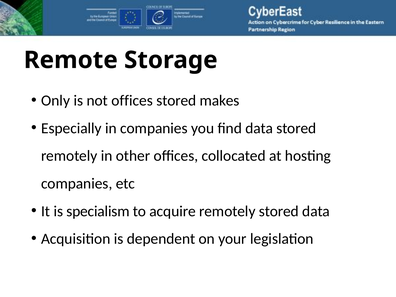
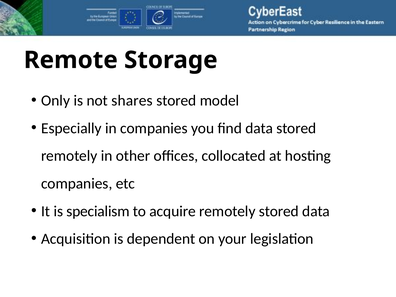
not offices: offices -> shares (132, 101)
makes: makes -> model (219, 101)
